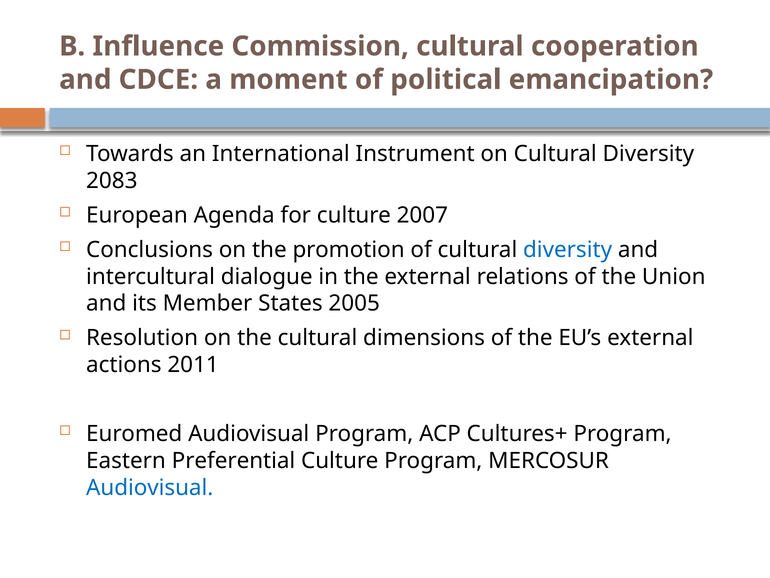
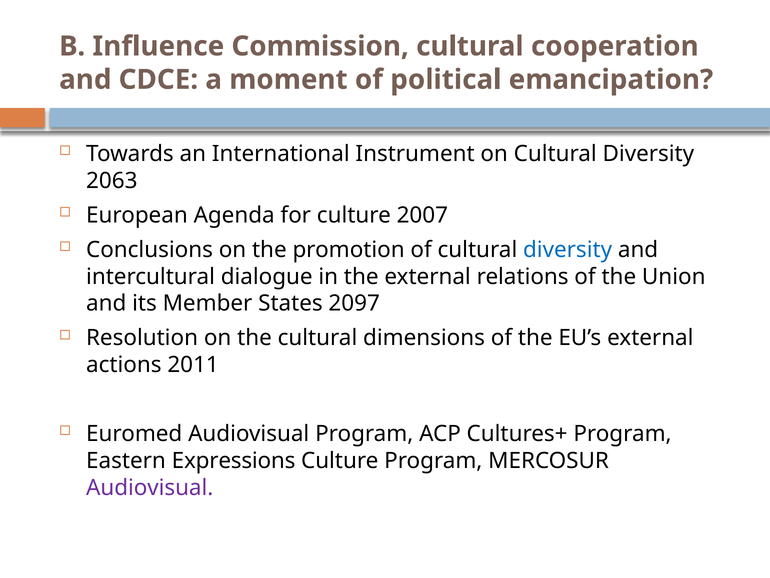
2083: 2083 -> 2063 (112, 181)
2005: 2005 -> 2097 (354, 303)
Preferential: Preferential -> Expressions (234, 461)
Audiovisual colour: blue -> purple (150, 487)
